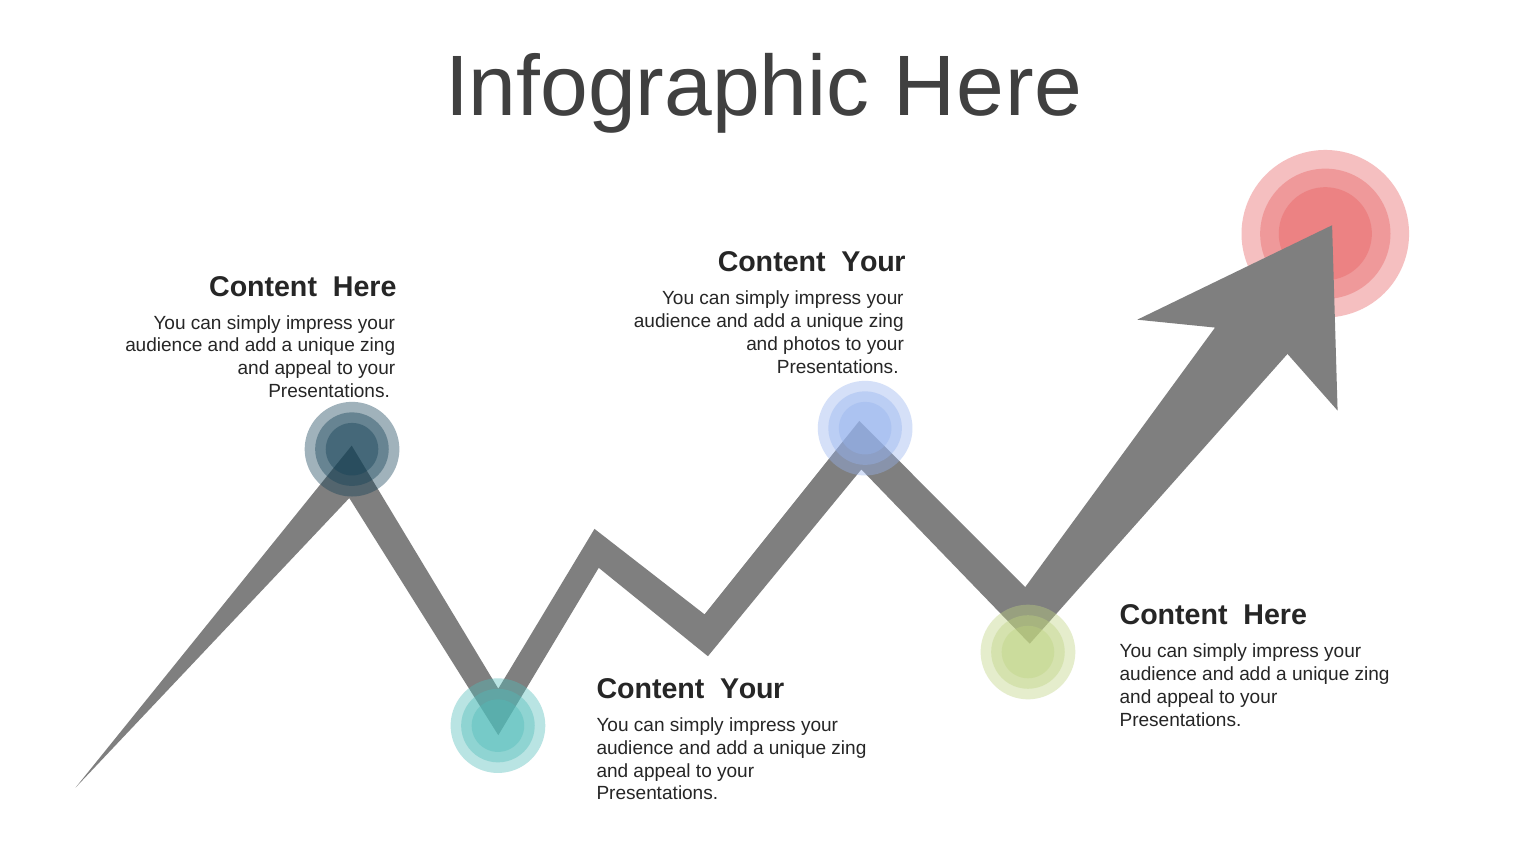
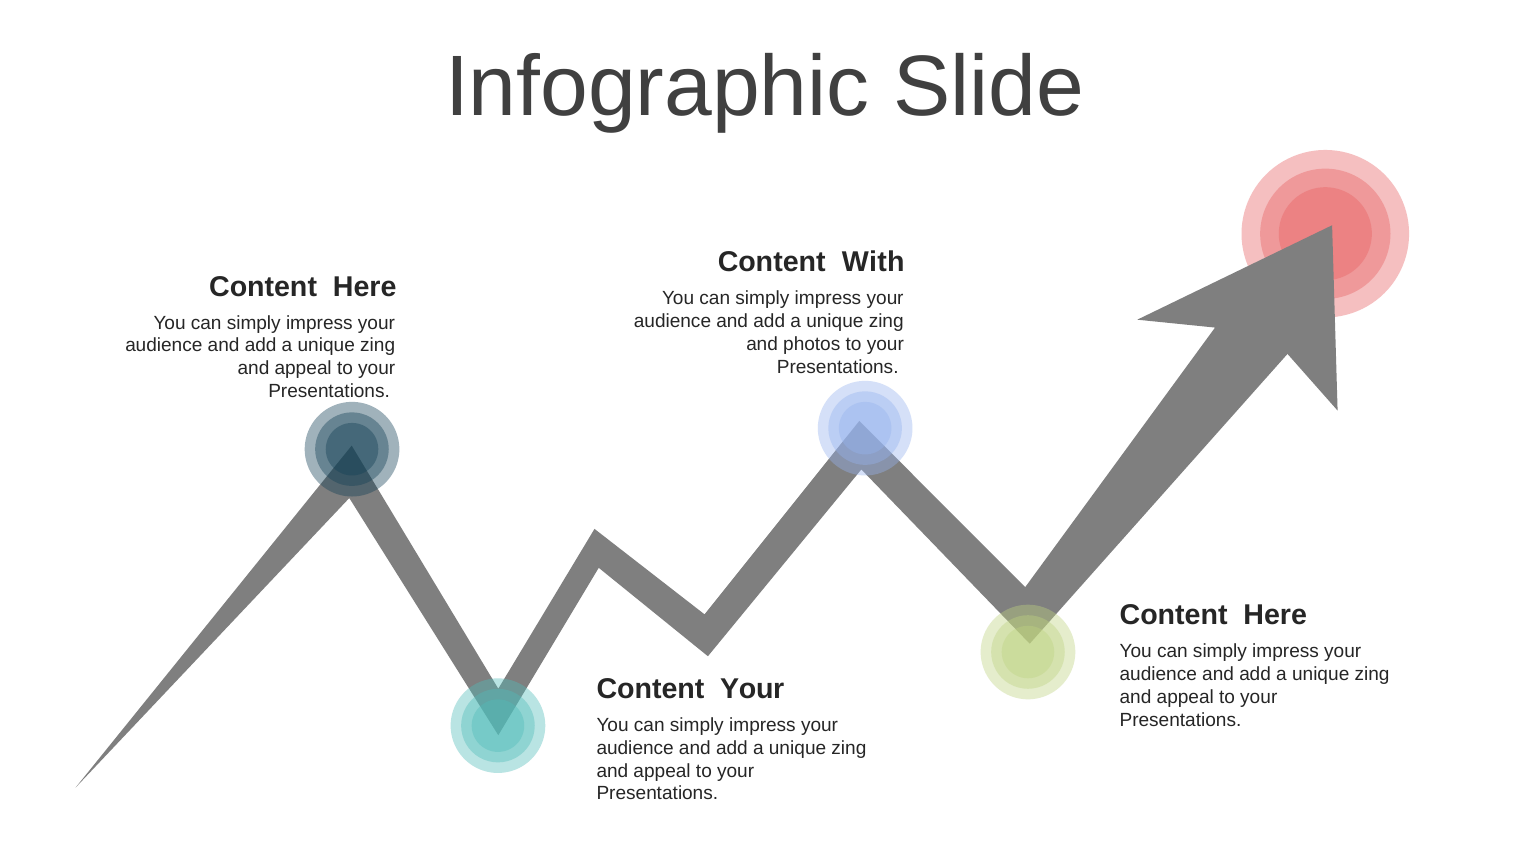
Infographic Here: Here -> Slide (989, 87)
Your: Your -> With (873, 262)
